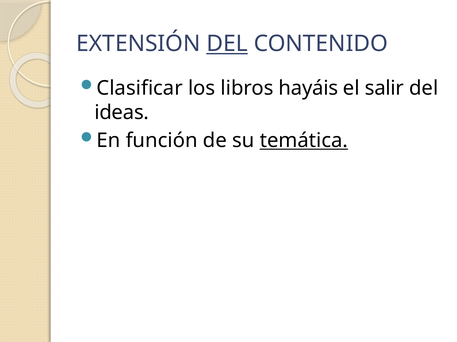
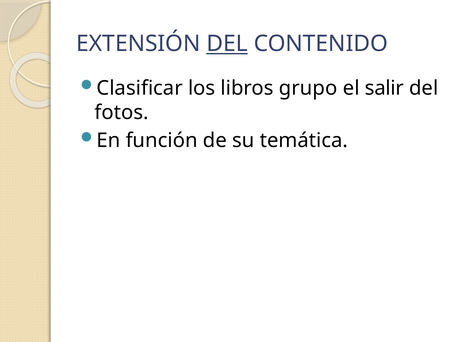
hayáis: hayáis -> grupo (308, 88)
ideas: ideas -> fotos (122, 113)
temática underline: present -> none (304, 141)
